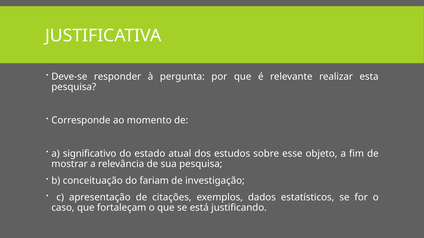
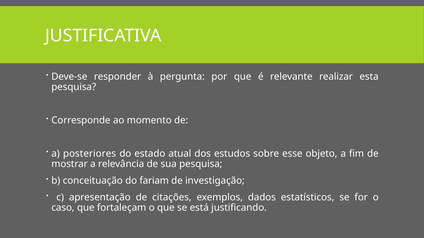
significativo: significativo -> posteriores (90, 154)
